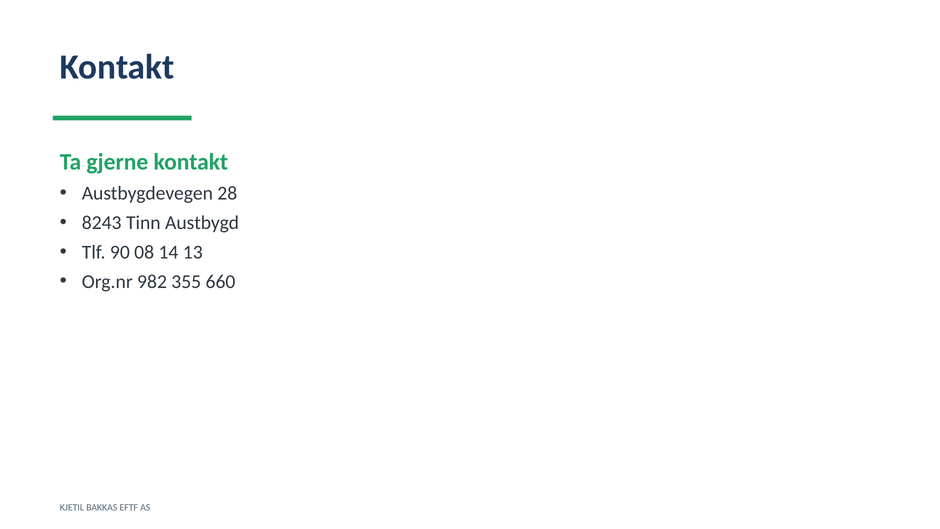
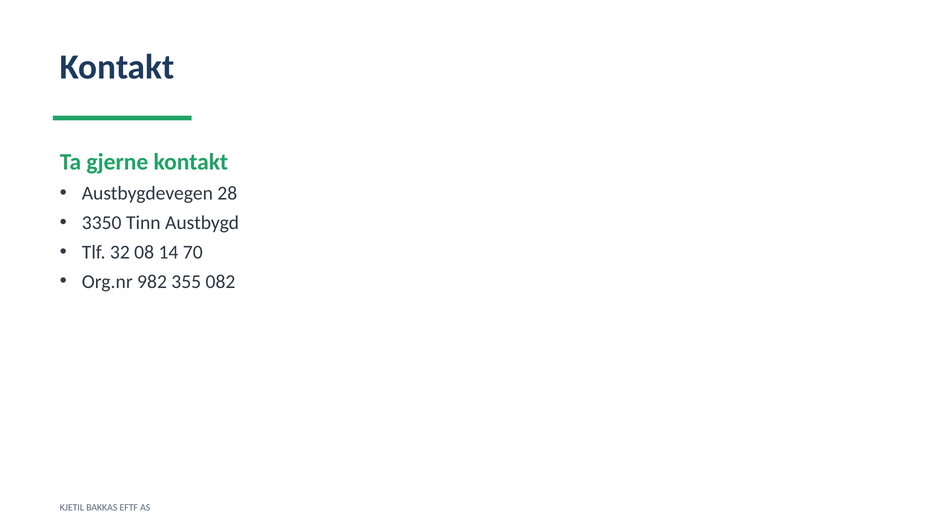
8243: 8243 -> 3350 (102, 223)
90: 90 -> 32 (120, 252)
13: 13 -> 70 (193, 252)
660: 660 -> 082 (220, 281)
